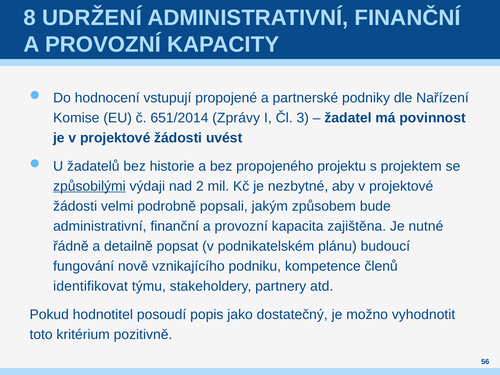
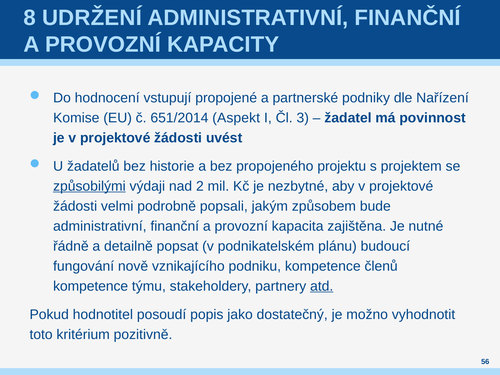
Zprávy: Zprávy -> Aspekt (236, 118)
identifikovat: identifikovat -> kompetence (91, 286)
atd underline: none -> present (322, 286)
